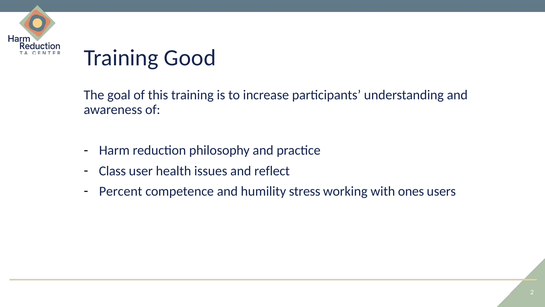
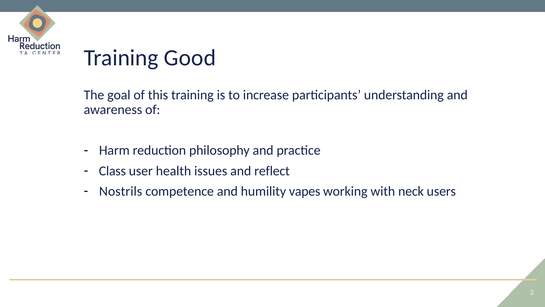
Percent: Percent -> Nostrils (121, 191)
stress: stress -> vapes (305, 191)
ones: ones -> neck (411, 191)
